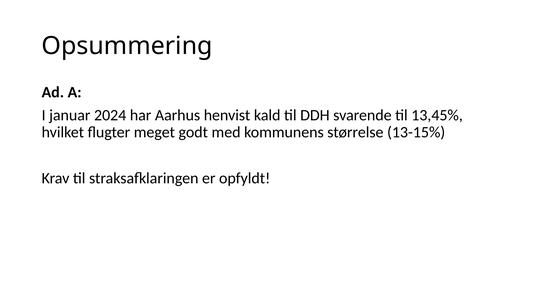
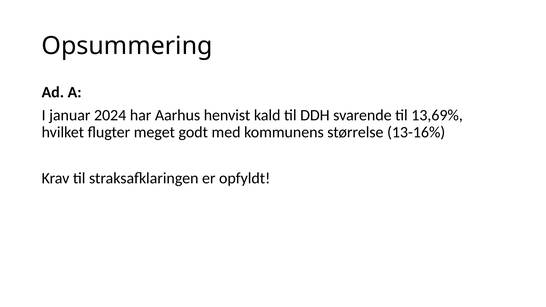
13,45%: 13,45% -> 13,69% (437, 115)
13-15%: 13-15% -> 13-16% (416, 132)
